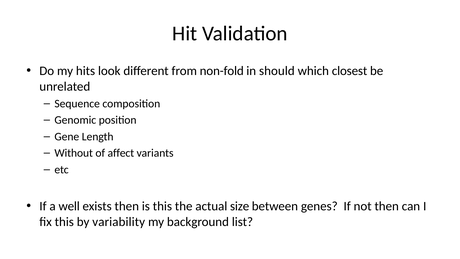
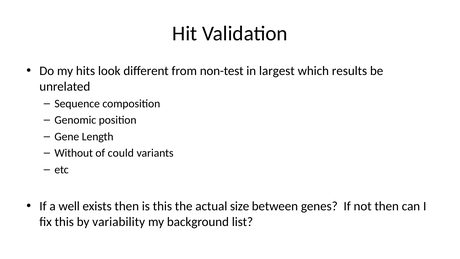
non-fold: non-fold -> non-test (222, 71)
should: should -> largest (277, 71)
closest: closest -> results (349, 71)
affect: affect -> could (121, 153)
